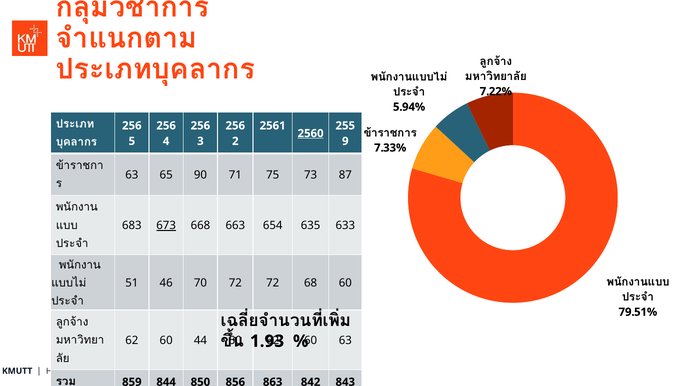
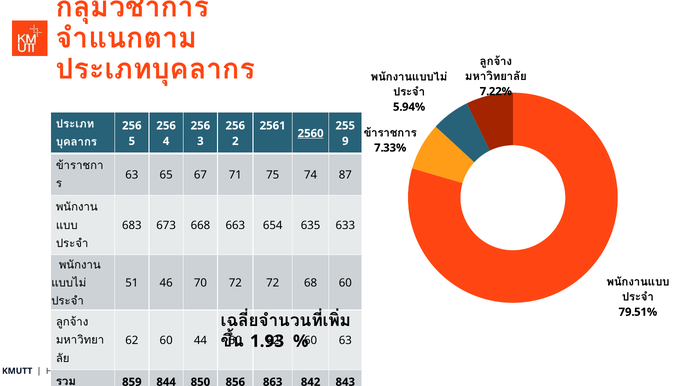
90: 90 -> 67 (200, 175)
73: 73 -> 74 (311, 175)
673 underline: present -> none (166, 225)
